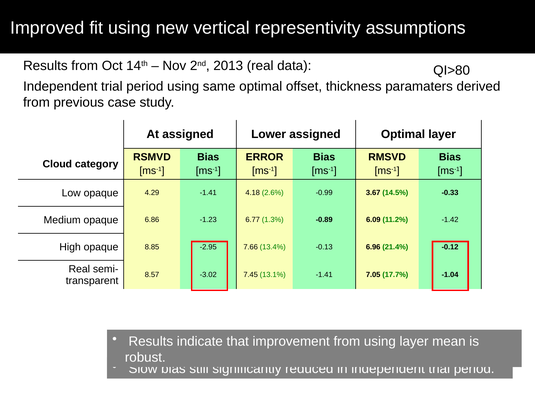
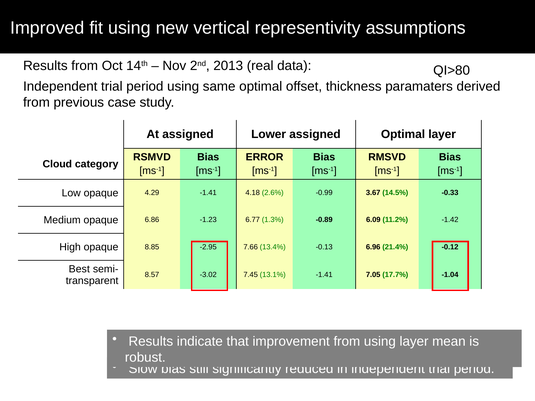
Real: Real -> Best (79, 269)
